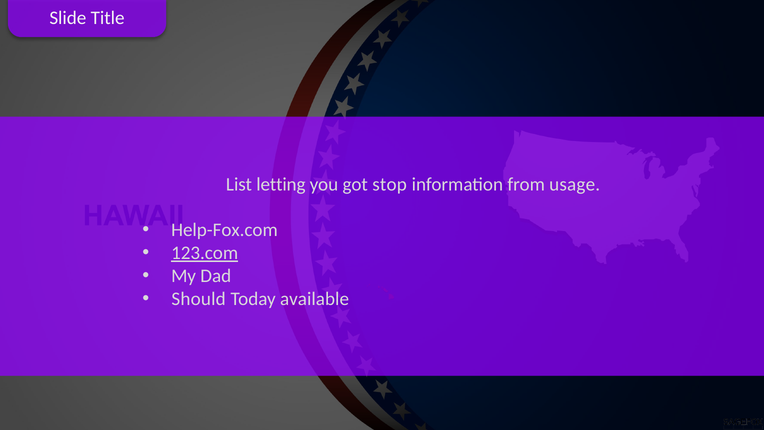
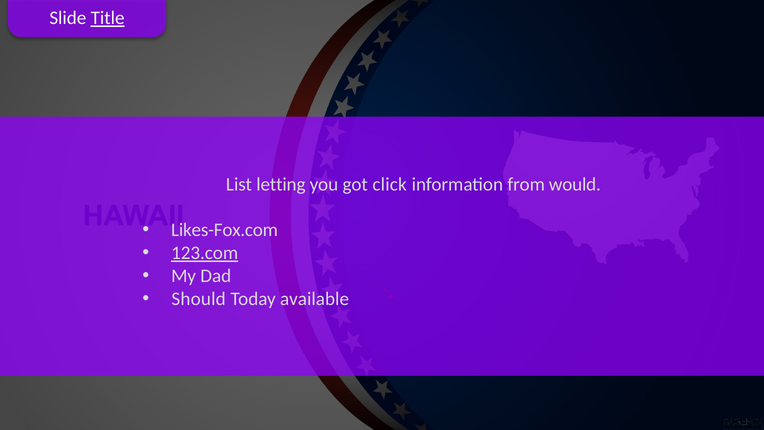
Title underline: none -> present (108, 18)
stop: stop -> click (390, 184)
usage: usage -> would (575, 184)
Help-Fox.com: Help-Fox.com -> Likes-Fox.com (225, 230)
